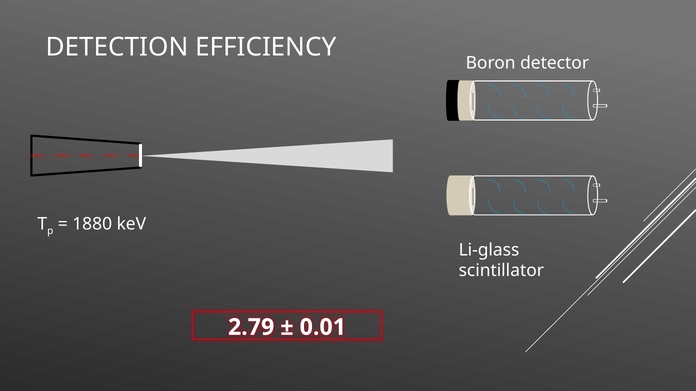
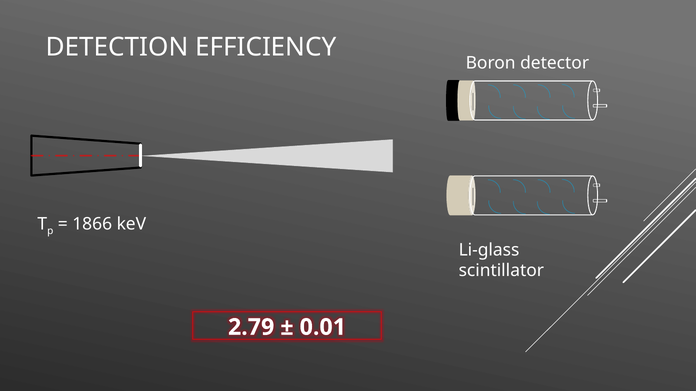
1880: 1880 -> 1866 (92, 224)
